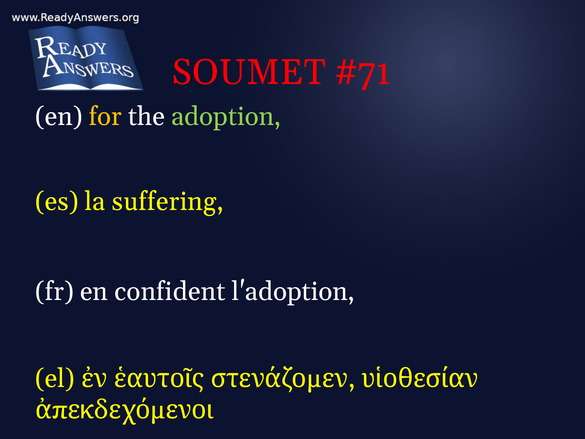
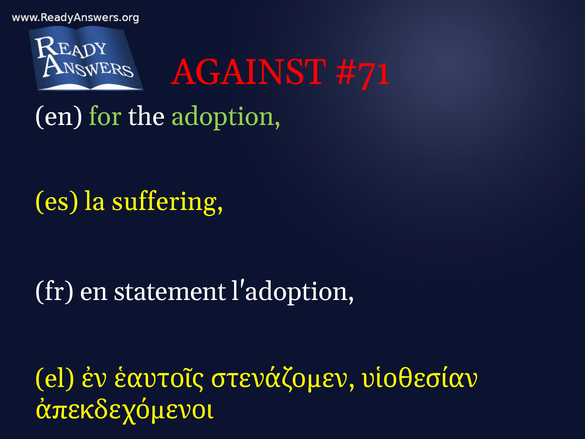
SOUMET: SOUMET -> AGAINST (249, 72)
for colour: yellow -> light green (105, 117)
confident: confident -> statement (170, 291)
